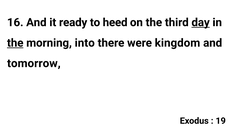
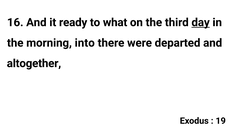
heed: heed -> what (115, 22)
the underline: present -> none (15, 43)
kingdom: kingdom -> departed (178, 43)
tomorrow: tomorrow -> altogether (34, 63)
